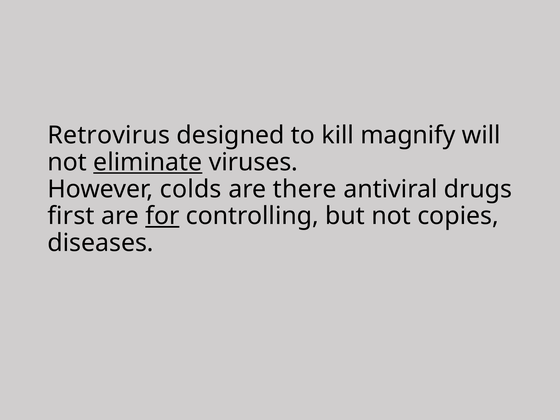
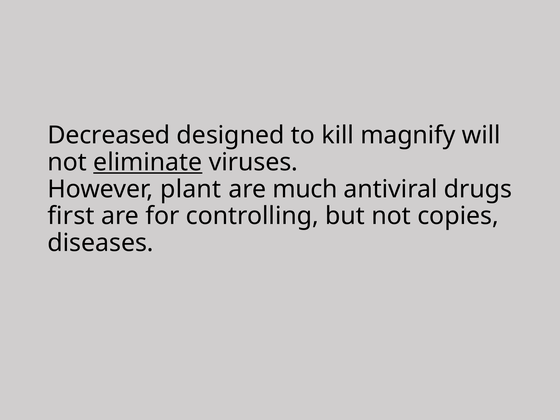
Retrovirus: Retrovirus -> Decreased (109, 135)
colds: colds -> plant (191, 189)
there: there -> much (305, 189)
for underline: present -> none (162, 216)
